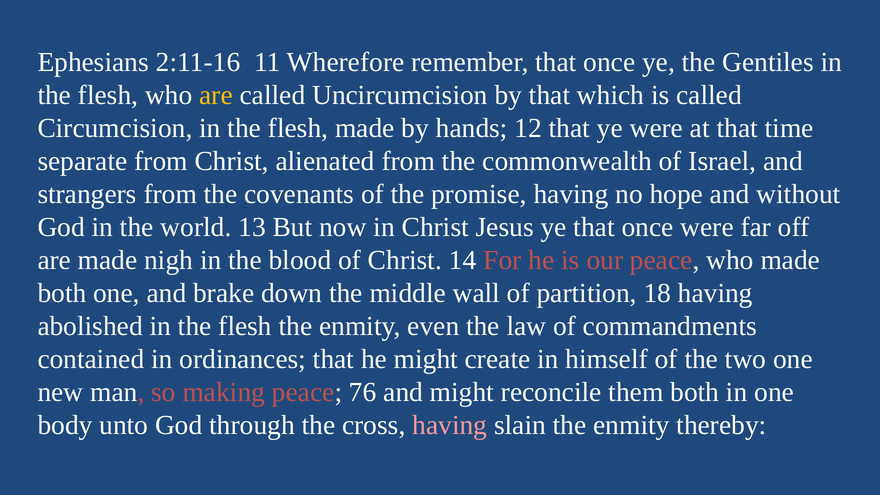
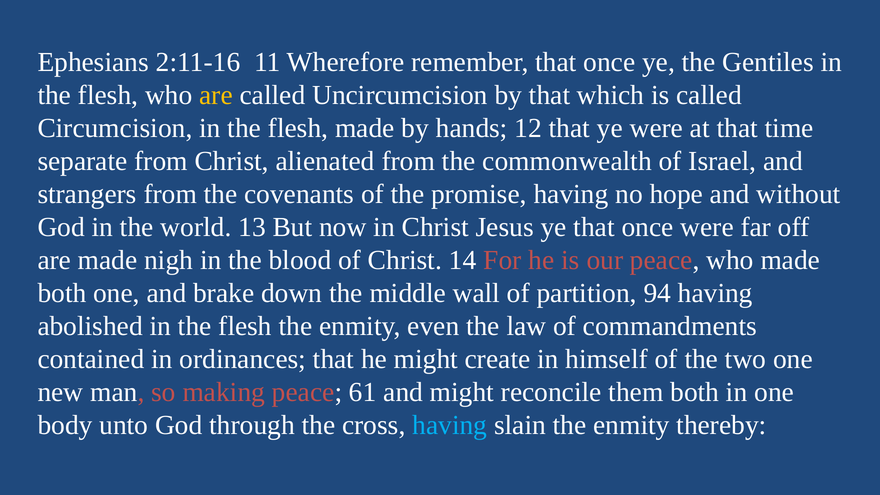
18: 18 -> 94 (657, 293)
76: 76 -> 61 (363, 392)
having colour: pink -> light blue (450, 425)
